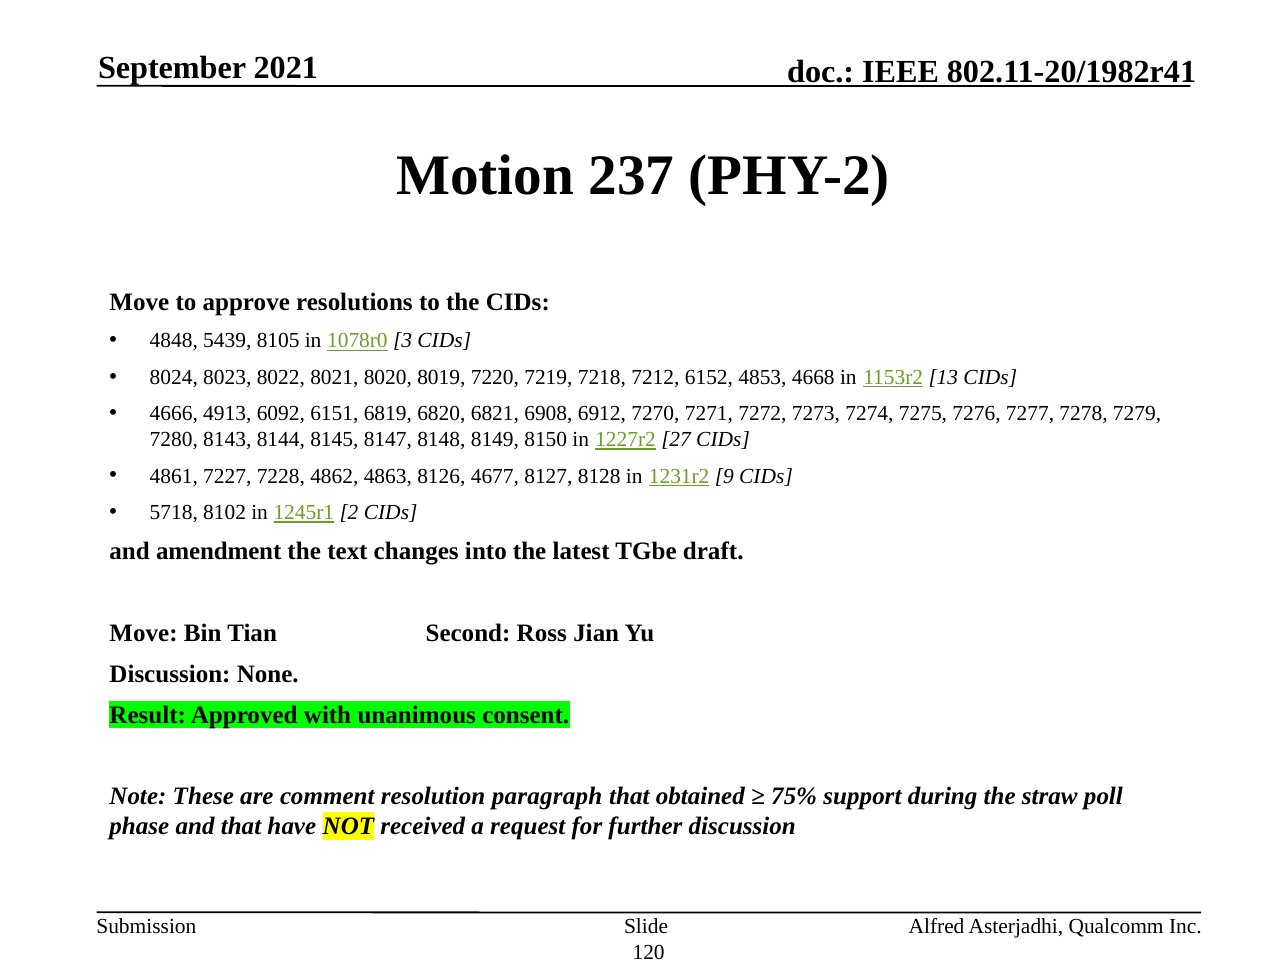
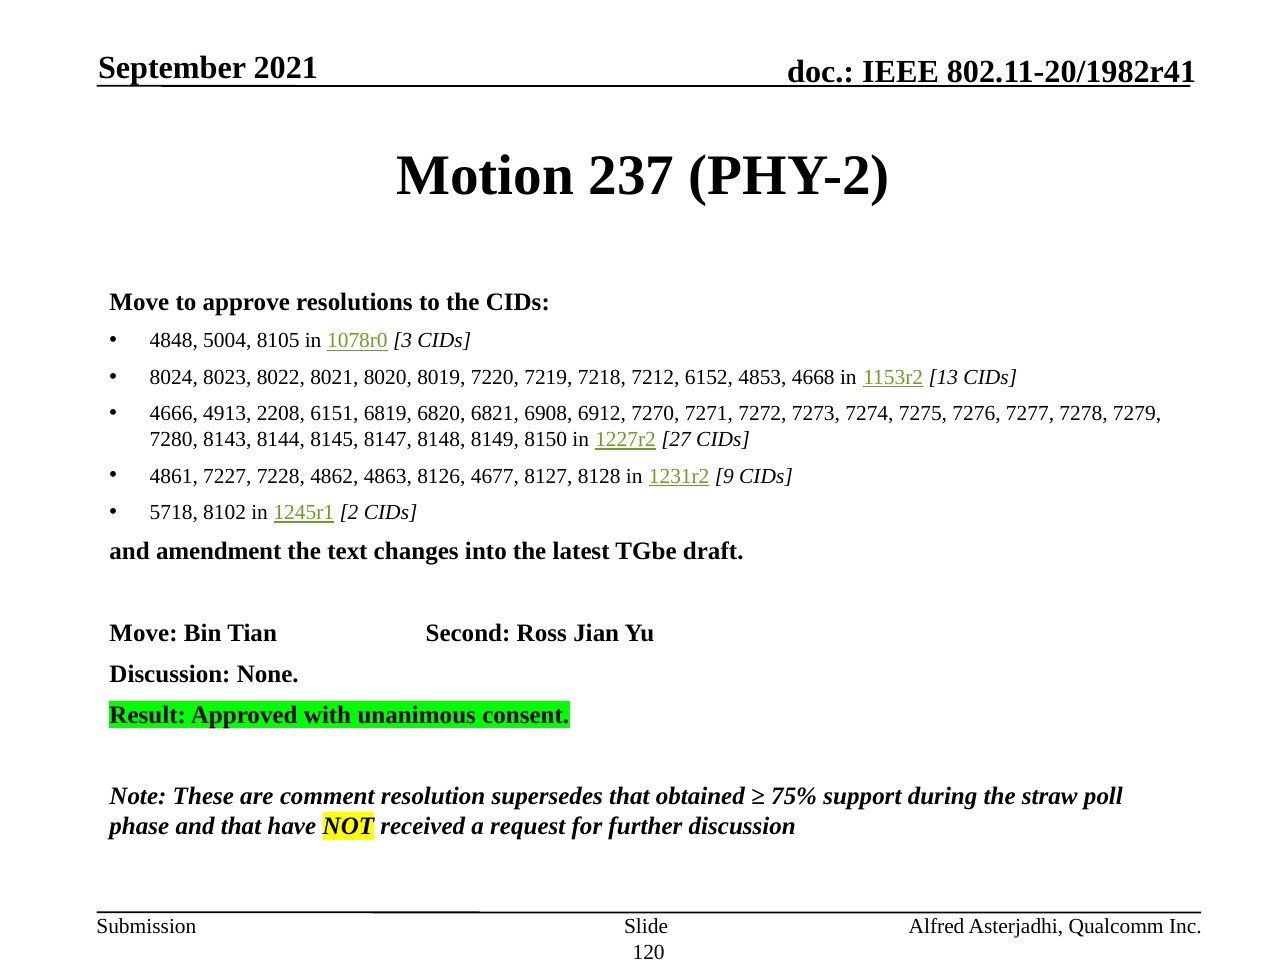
5439: 5439 -> 5004 (227, 340)
6092: 6092 -> 2208 (281, 413)
paragraph: paragraph -> supersedes (547, 796)
